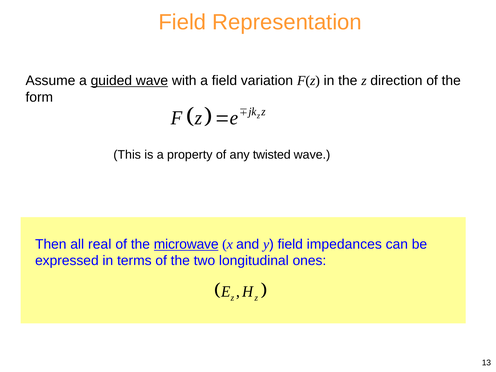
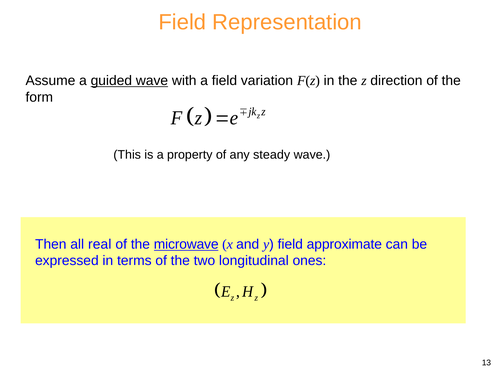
twisted: twisted -> steady (272, 155)
impedances: impedances -> approximate (344, 244)
